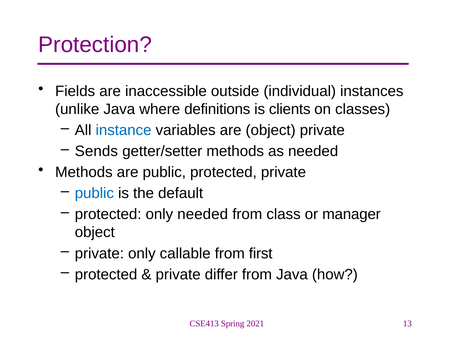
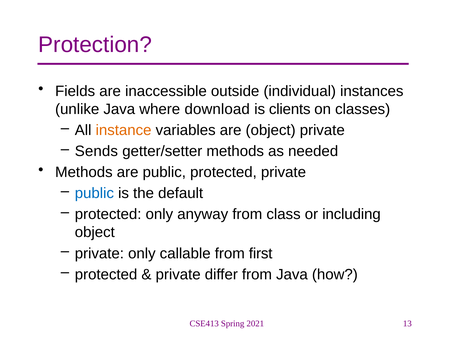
definitions: definitions -> download (217, 109)
instance colour: blue -> orange (124, 130)
only needed: needed -> anyway (203, 214)
manager: manager -> including (351, 214)
